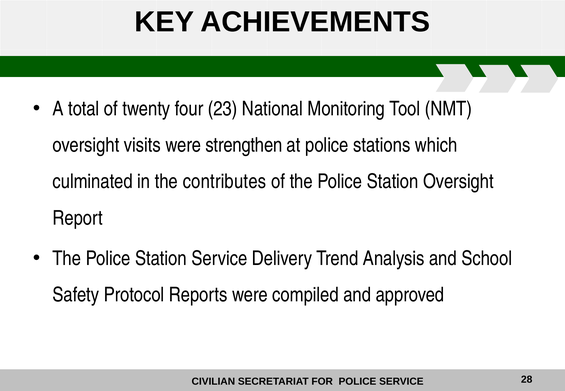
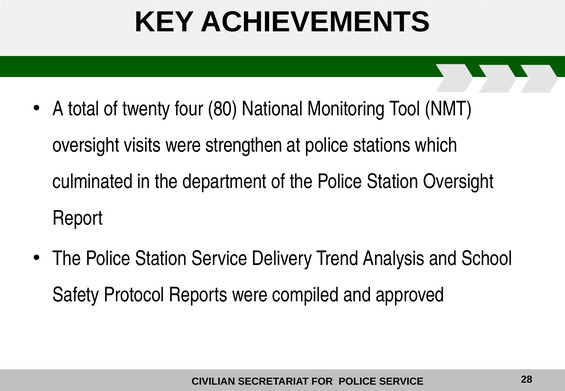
23: 23 -> 80 (223, 109)
contributes: contributes -> department (225, 182)
